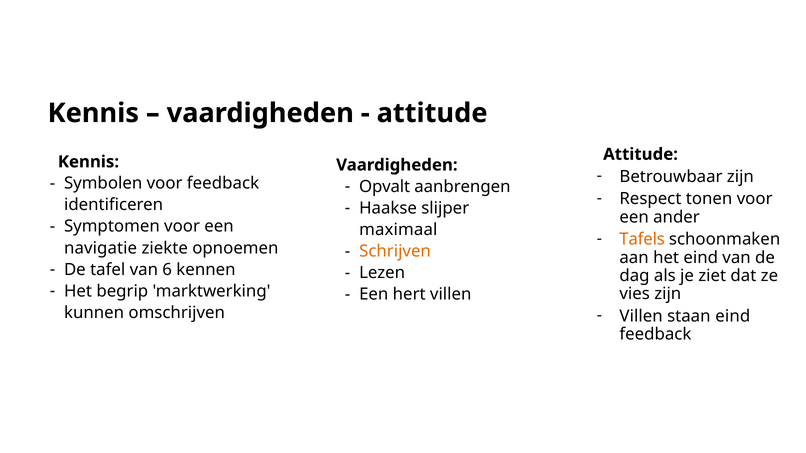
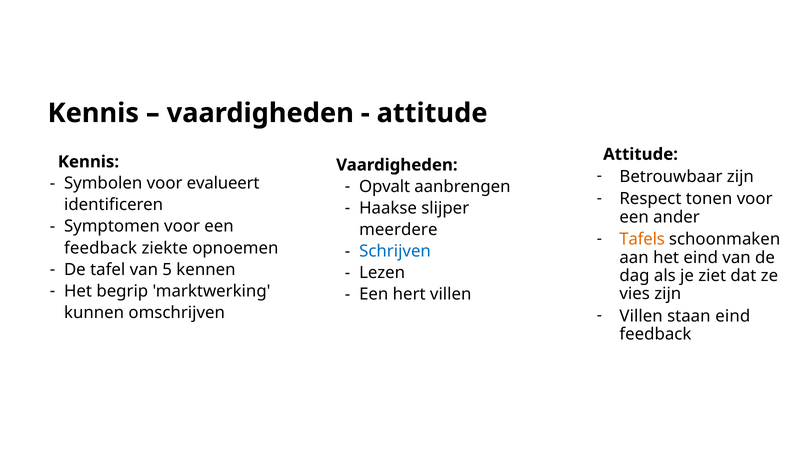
voor feedback: feedback -> evalueert (223, 184)
maximaal: maximaal -> meerdere (398, 230)
navigatie: navigatie -> feedback (101, 248)
Schrijven colour: orange -> blue (395, 251)
6: 6 -> 5 (167, 270)
